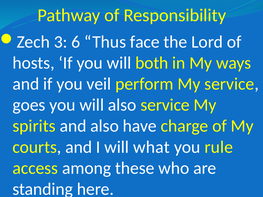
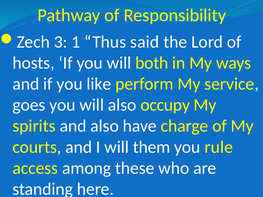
6: 6 -> 1 (76, 42)
face: face -> said (145, 42)
veil: veil -> like (99, 84)
also service: service -> occupy (165, 105)
what: what -> them (152, 147)
